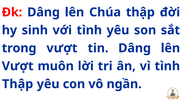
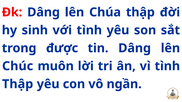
trong vượt: vượt -> được (62, 48)
Vượt: Vượt -> Chúc (18, 66)
